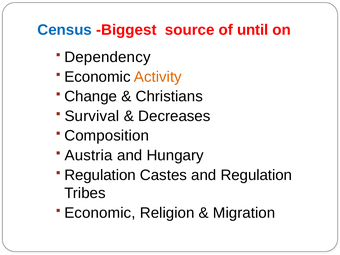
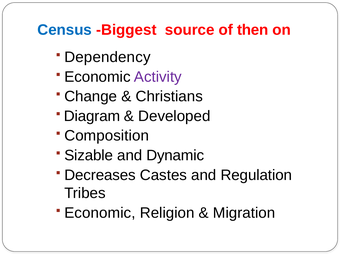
until: until -> then (253, 30)
Activity colour: orange -> purple (158, 77)
Survival: Survival -> Diagram (92, 116)
Decreases: Decreases -> Developed (174, 116)
Austria: Austria -> Sizable (89, 155)
Hungary: Hungary -> Dynamic (175, 155)
Regulation: Regulation -> Decreases (100, 175)
